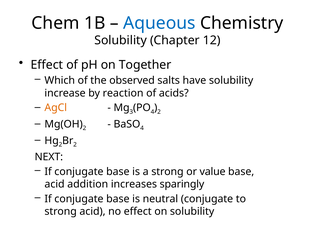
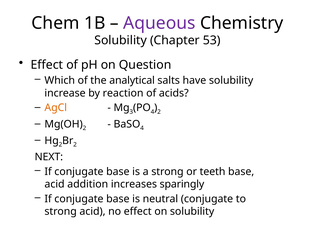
Aqueous colour: blue -> purple (159, 23)
12: 12 -> 53 (212, 40)
Together: Together -> Question (145, 65)
observed: observed -> analytical (132, 81)
value: value -> teeth (213, 172)
